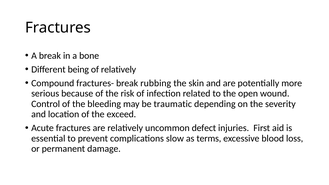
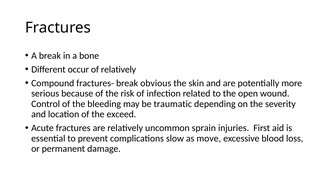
being: being -> occur (78, 69)
rubbing: rubbing -> obvious (156, 83)
defect: defect -> sprain (204, 128)
terms: terms -> move (209, 138)
